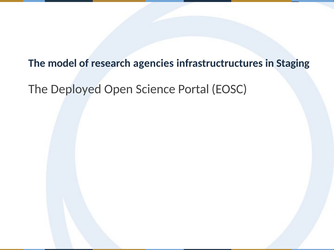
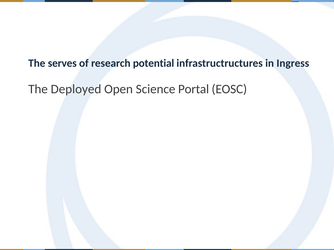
model: model -> serves (62, 63)
agencies: agencies -> potential (154, 63)
Staging: Staging -> Ingress (293, 63)
